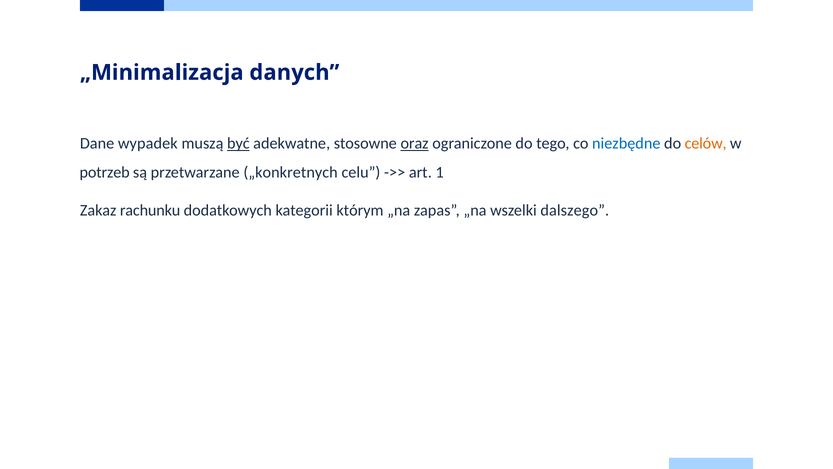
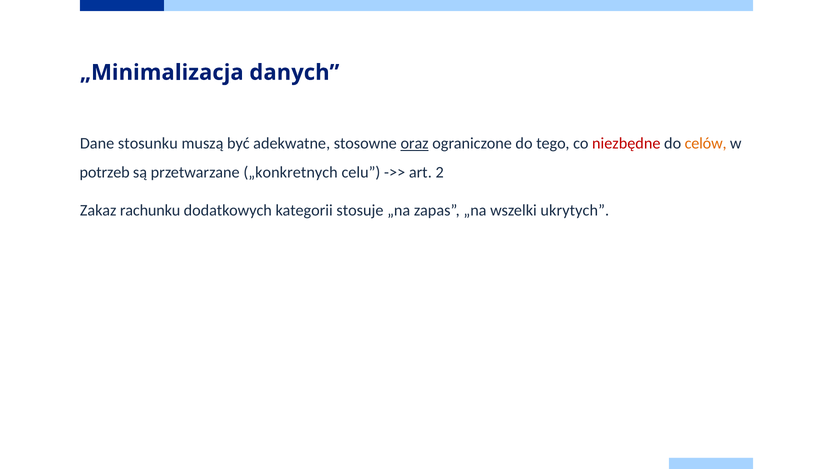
wypadek: wypadek -> stosunku (148, 143)
być underline: present -> none (238, 143)
niezbędne colour: blue -> red (626, 143)
1: 1 -> 2 (440, 172)
którym: którym -> stosuje (360, 210)
dalszego: dalszego -> ukrytych (575, 210)
